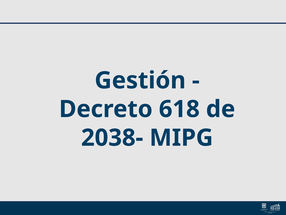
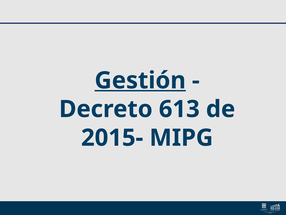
Gestión underline: none -> present (140, 80)
618: 618 -> 613 (179, 109)
2038-: 2038- -> 2015- (112, 138)
